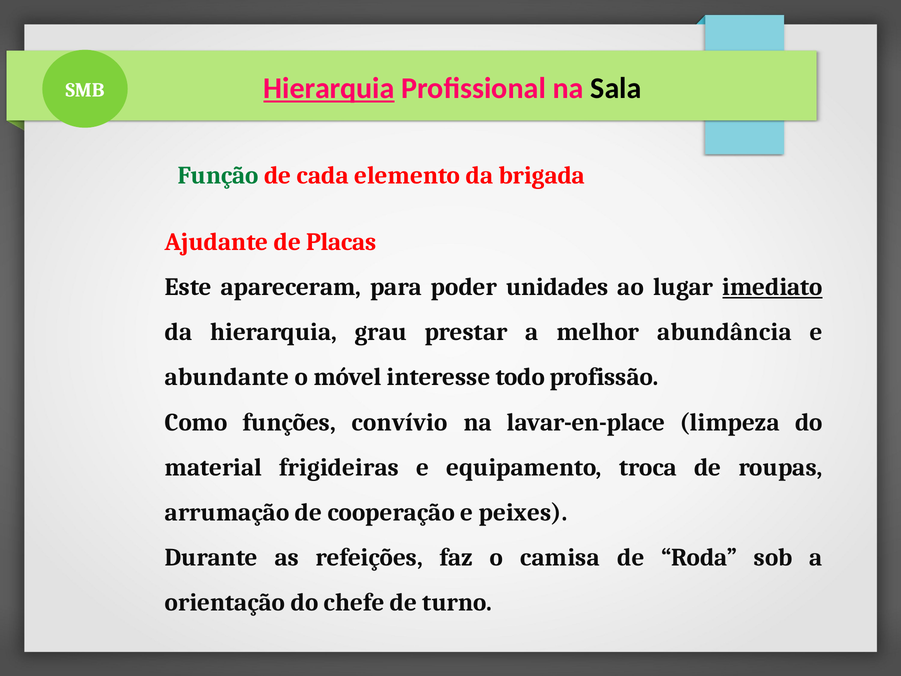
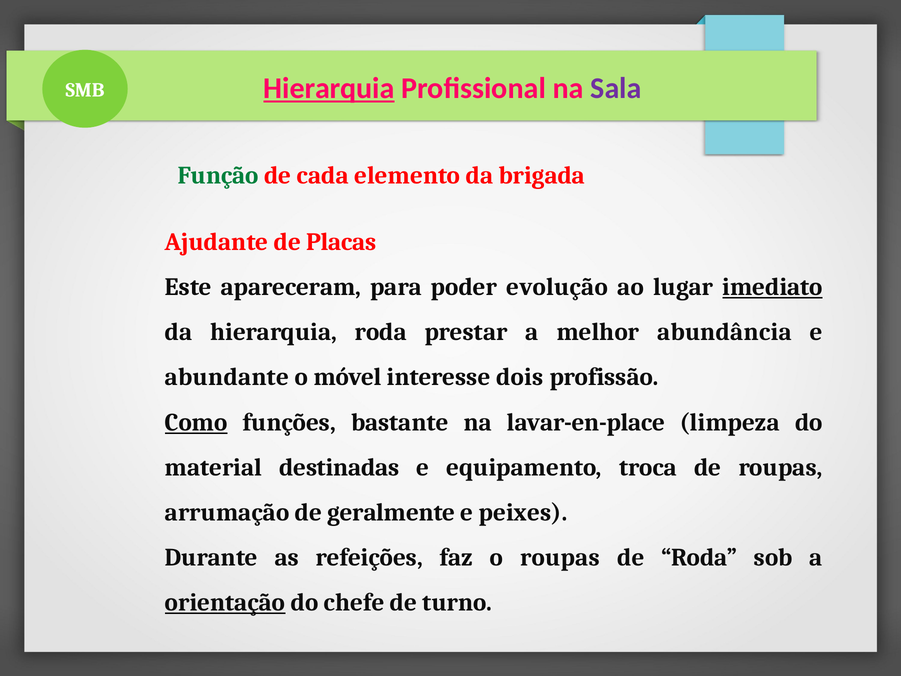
Sala colour: black -> purple (616, 88)
unidades: unidades -> evolução (557, 287)
hierarquia grau: grau -> roda (381, 332)
todo: todo -> dois (520, 377)
Como underline: none -> present (196, 422)
convívio: convívio -> bastante (400, 422)
frigideiras: frigideiras -> destinadas (339, 467)
cooperação: cooperação -> geralmente (391, 512)
o camisa: camisa -> roupas (560, 557)
orientação underline: none -> present (225, 602)
